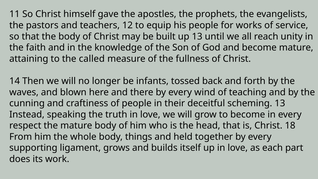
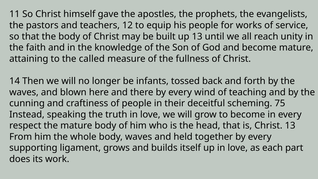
scheming 13: 13 -> 75 (280, 103)
Christ 18: 18 -> 13 (290, 126)
body things: things -> waves (139, 137)
